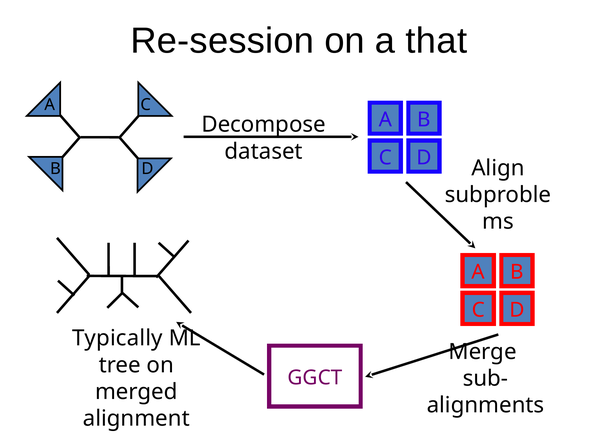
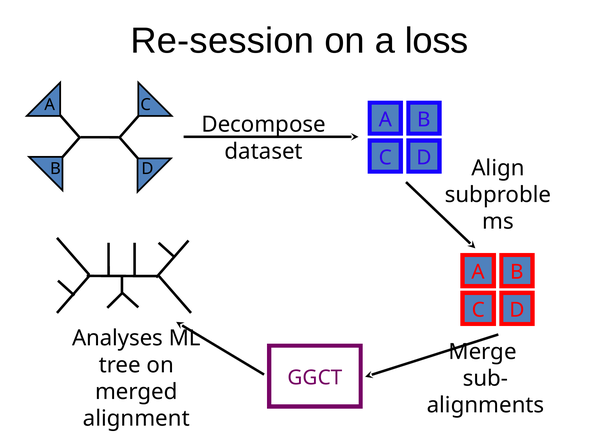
that: that -> loss (437, 41)
Typically: Typically -> Analyses (117, 338)
